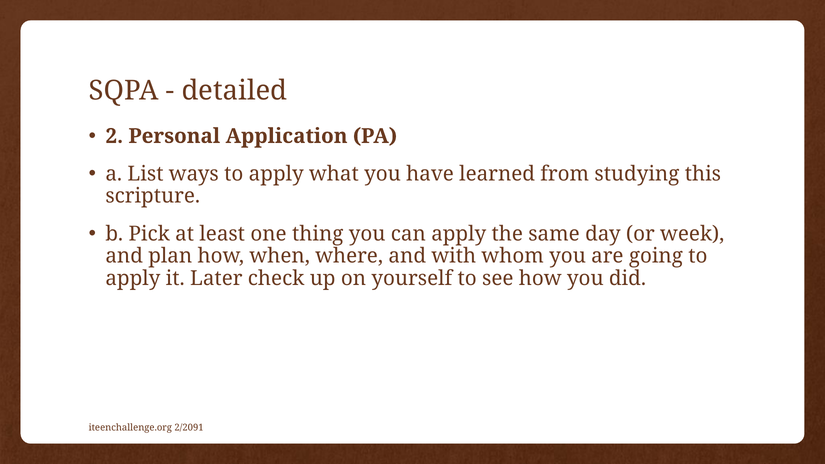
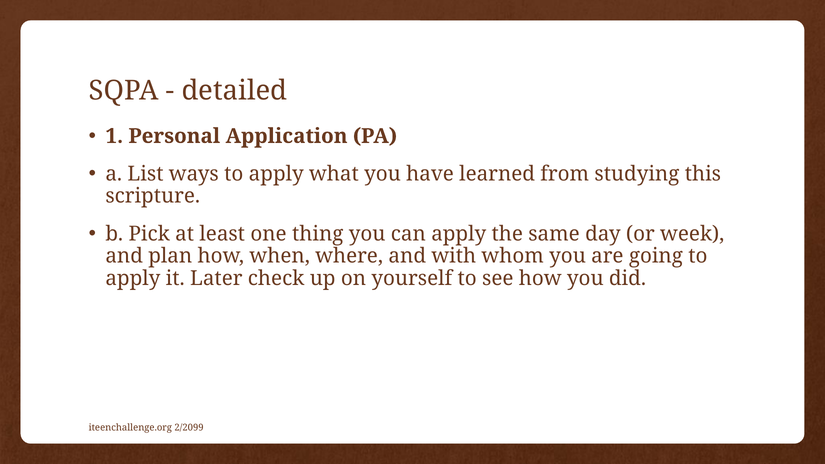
2: 2 -> 1 (114, 136)
2/2091: 2/2091 -> 2/2099 (189, 428)
